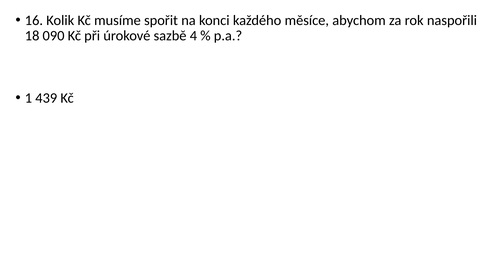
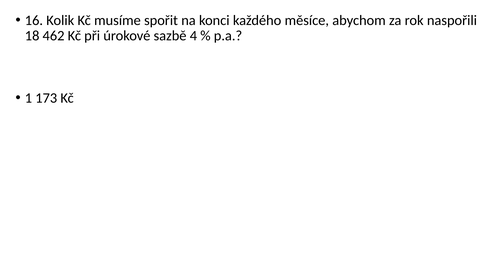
090: 090 -> 462 (54, 36)
439: 439 -> 173 (46, 98)
